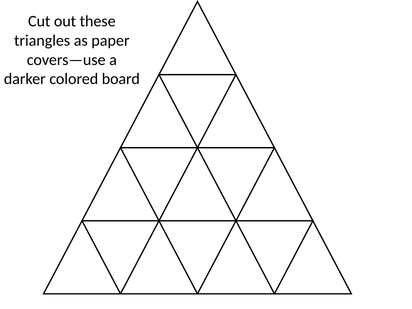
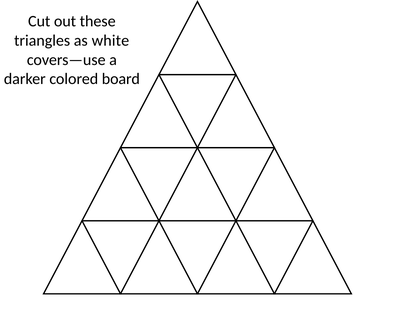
paper: paper -> white (110, 41)
